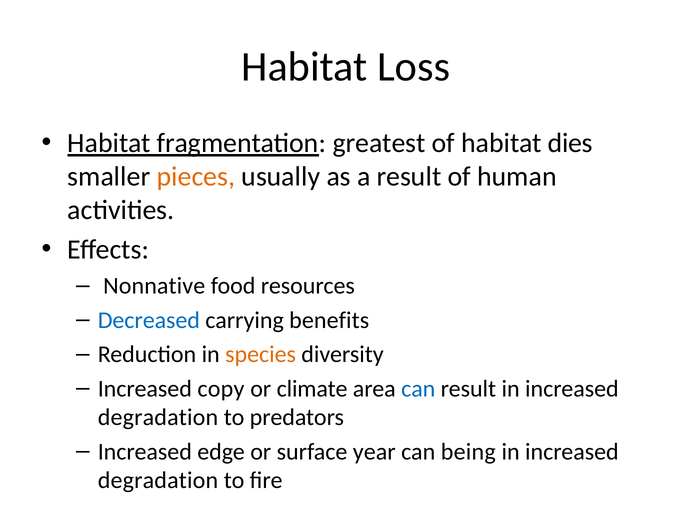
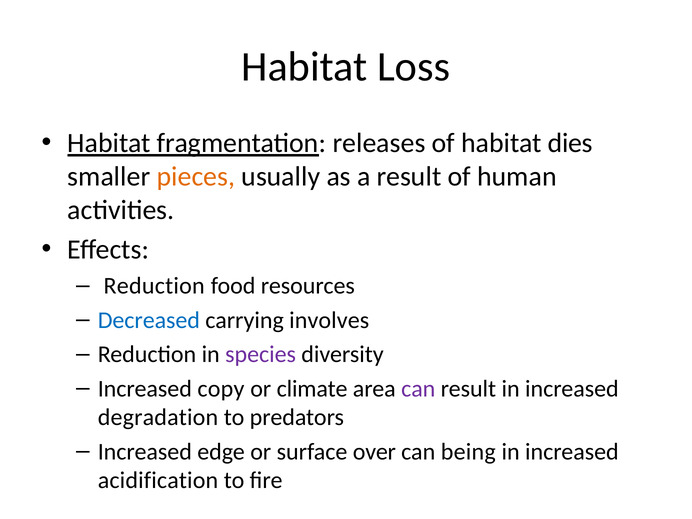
greatest: greatest -> releases (379, 143)
Nonnative: Nonnative -> Reduction (154, 286)
benefits: benefits -> involves (329, 320)
species colour: orange -> purple (261, 354)
can colour: blue -> purple (418, 389)
year: year -> over (374, 452)
degradation: degradation -> acidification (158, 481)
